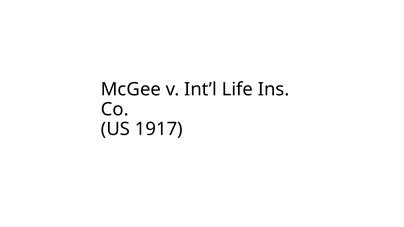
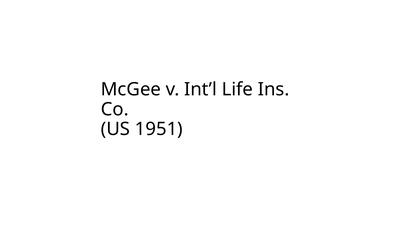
1917: 1917 -> 1951 (159, 129)
